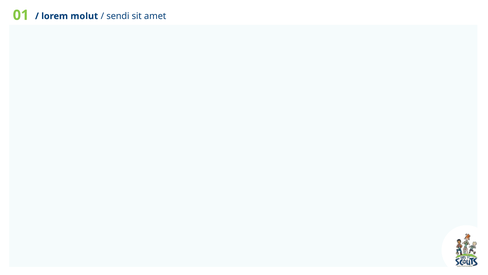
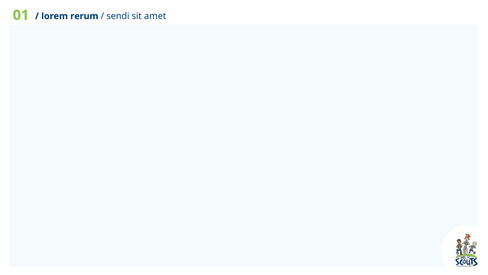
molut: molut -> rerum (84, 16)
